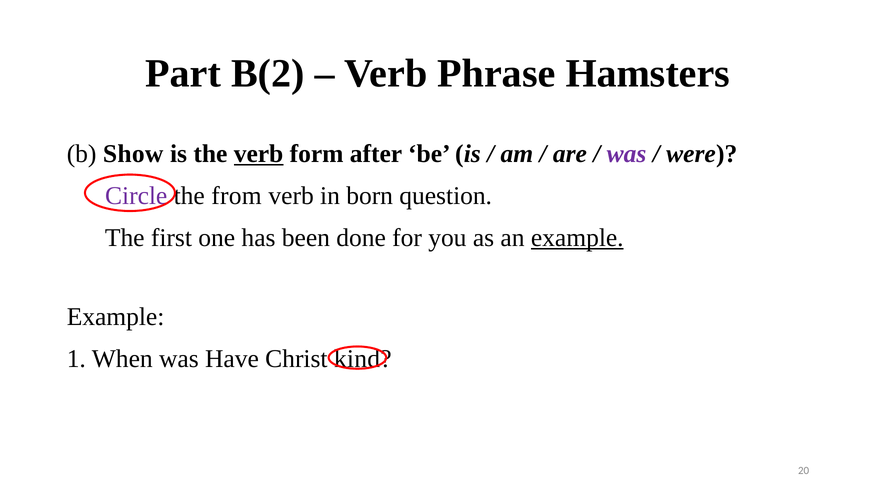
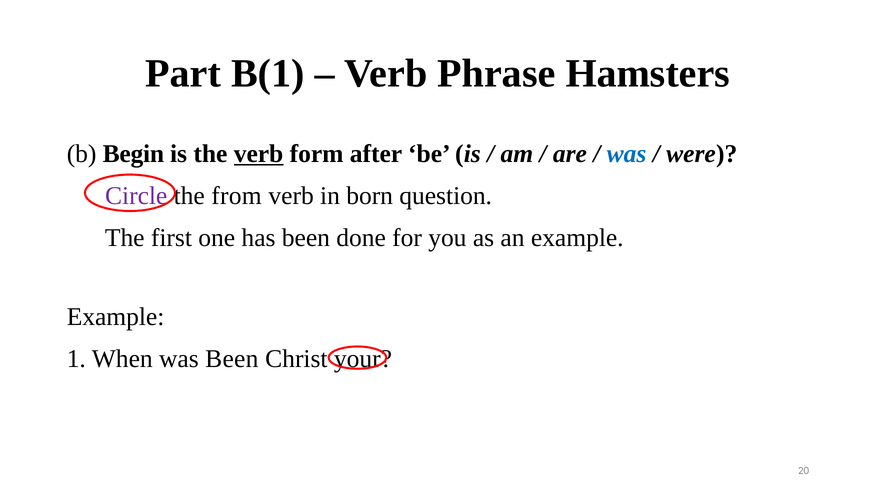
B(2: B(2 -> B(1 (268, 74)
Show: Show -> Begin (133, 154)
was colour: purple -> blue (627, 154)
example underline: present -> none (577, 238)
was Have: Have -> Been (232, 359)
kind: kind -> your (363, 359)
